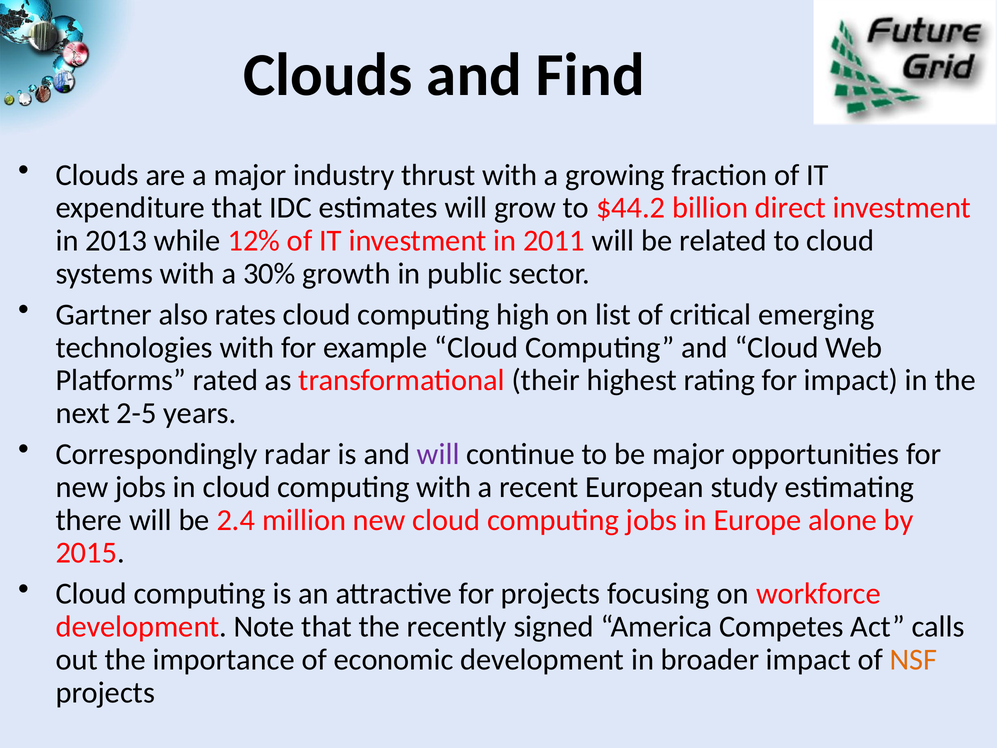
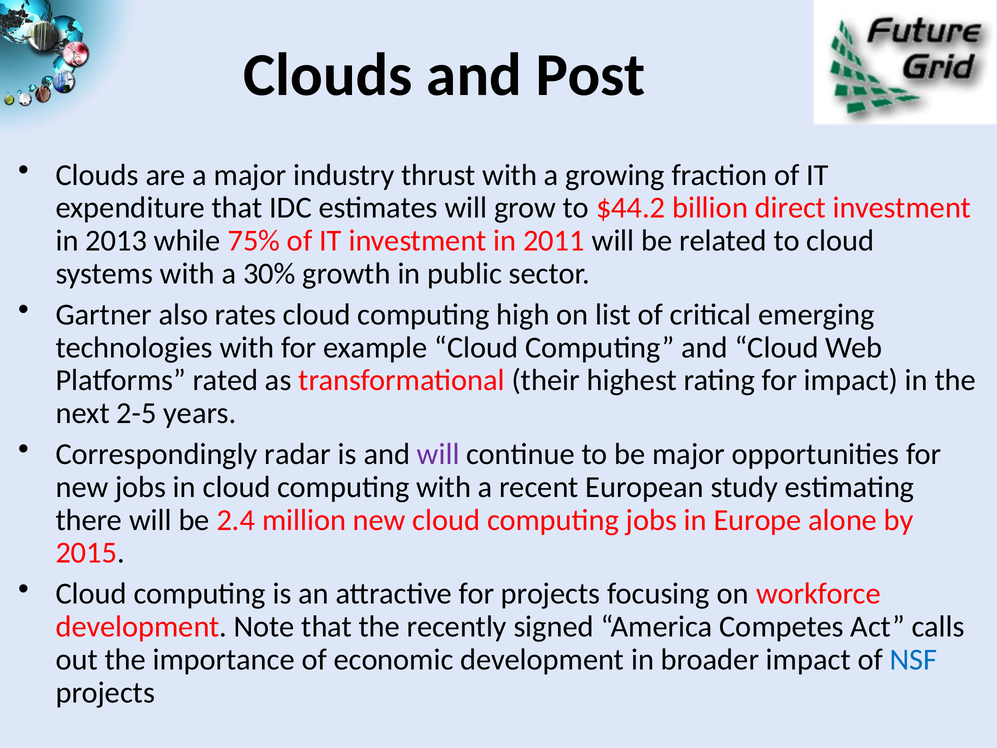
Find: Find -> Post (590, 75)
12%: 12% -> 75% (254, 241)
NSF colour: orange -> blue (914, 659)
